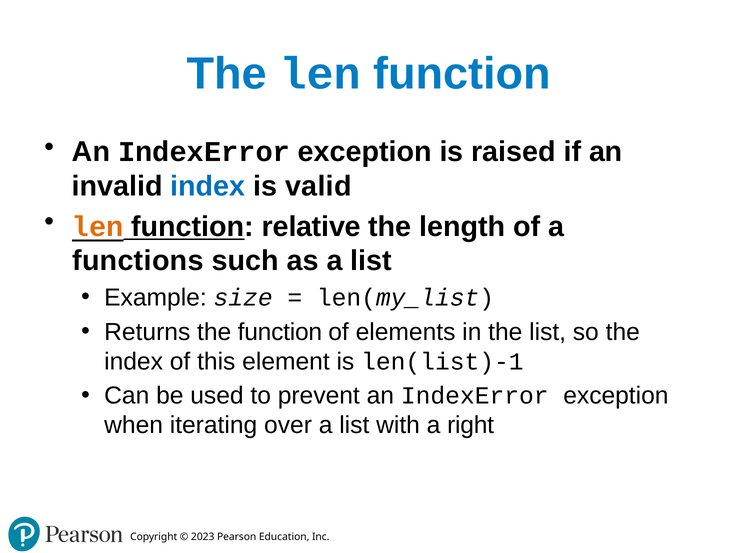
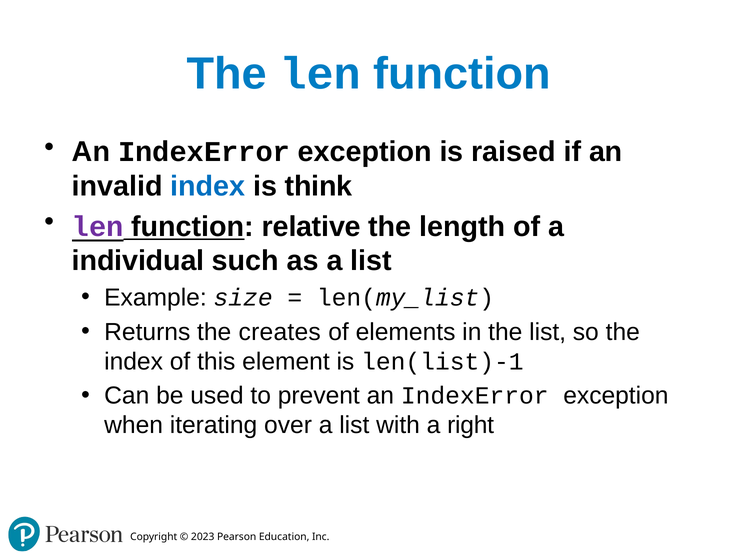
valid: valid -> think (319, 187)
len colour: orange -> purple (98, 227)
functions: functions -> individual (138, 261)
the function: function -> creates (280, 332)
